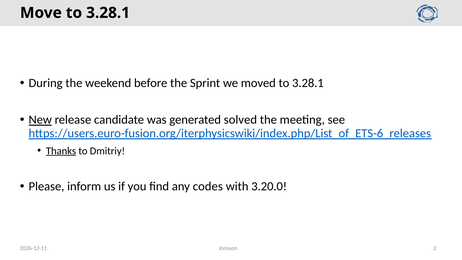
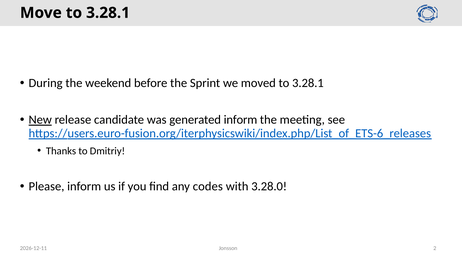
generated solved: solved -> inform (241, 120)
Thanks underline: present -> none (61, 151)
3.20.0: 3.20.0 -> 3.28.0 (269, 186)
